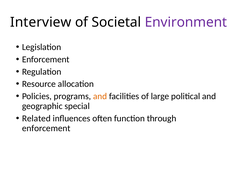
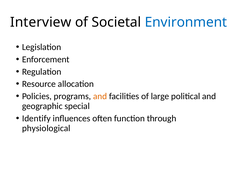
Environment colour: purple -> blue (186, 22)
Related: Related -> Identify (36, 118)
enforcement: enforcement -> physiological (46, 128)
